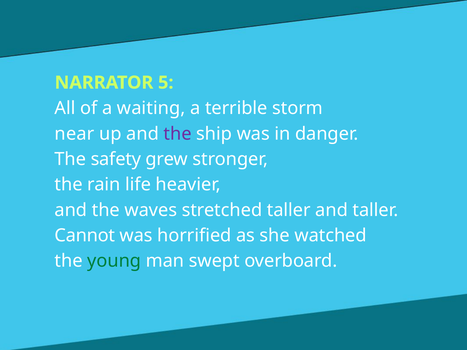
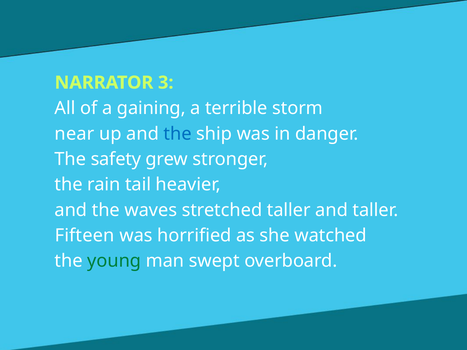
5: 5 -> 3 (166, 83)
waiting: waiting -> gaining (151, 108)
the colour: purple -> blue (178, 134)
life: life -> tail (138, 185)
Cannot: Cannot -> Fifteen (85, 236)
